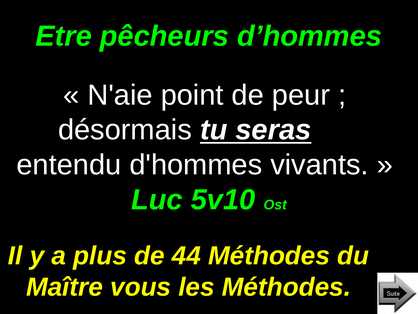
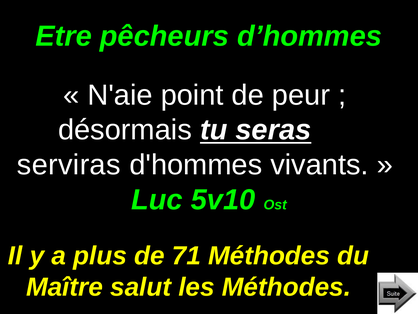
entendu: entendu -> serviras (69, 165)
44: 44 -> 71 (186, 255)
vous: vous -> salut (141, 287)
